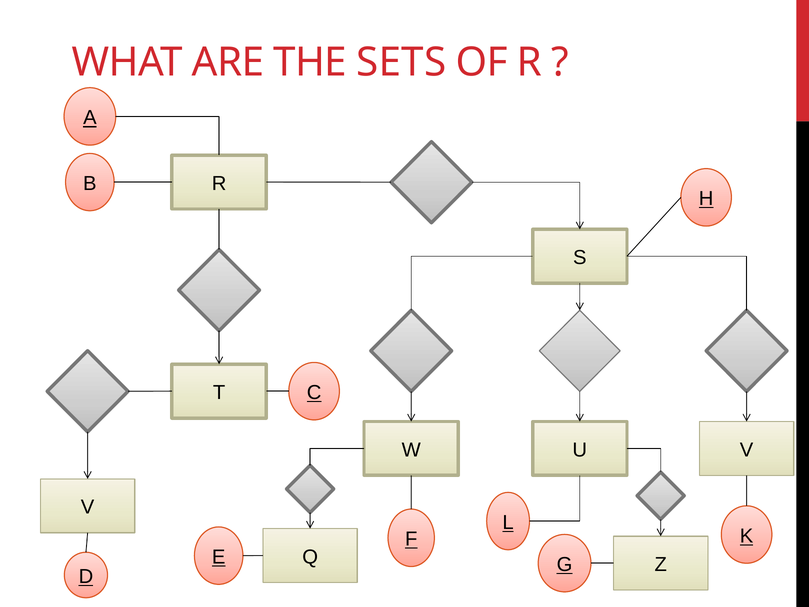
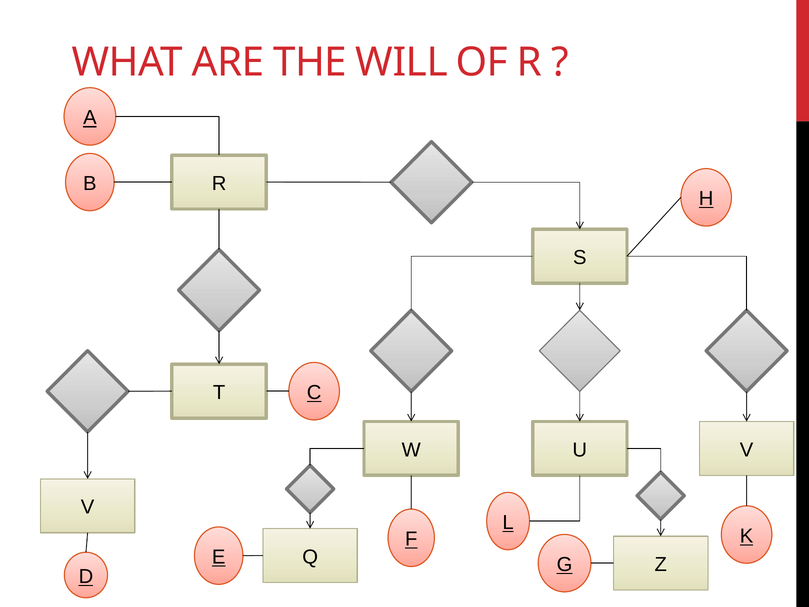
SETS: SETS -> WILL (402, 62)
